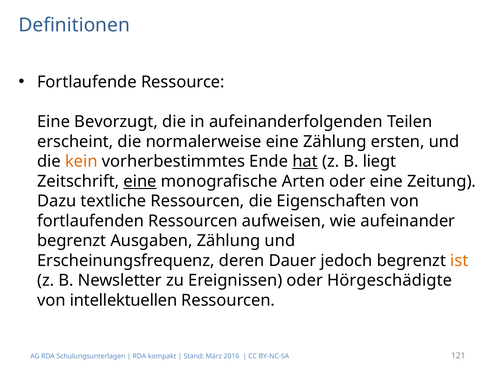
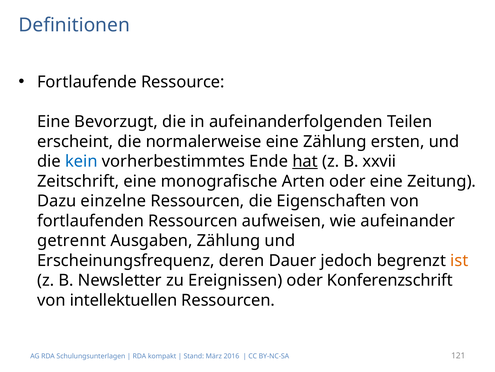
kein colour: orange -> blue (81, 161)
liegt: liegt -> xxvii (379, 161)
eine underline: present -> none (140, 181)
textliche: textliche -> einzelne (113, 201)
begrenzt: begrenzt -> getrennt (72, 240)
Hörgeschädigte: Hörgeschädigte -> Konferenzschrift (390, 280)
